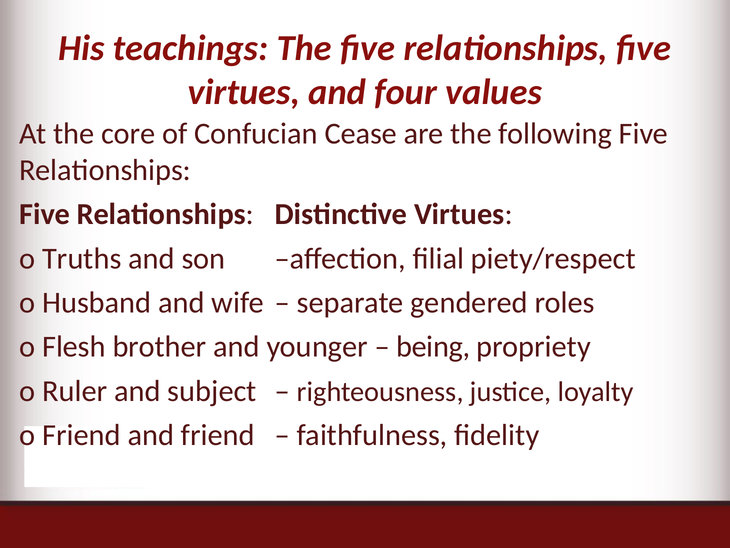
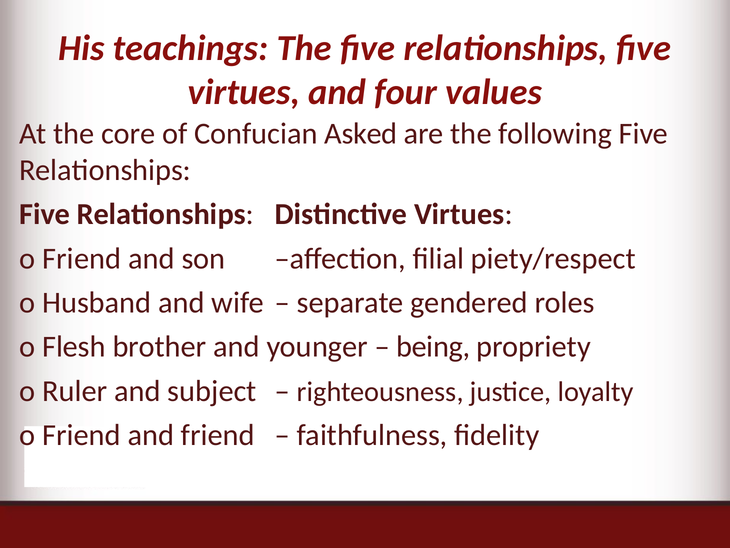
Cease: Cease -> Asked (361, 134)
Truths: Truths -> Friend (82, 258)
